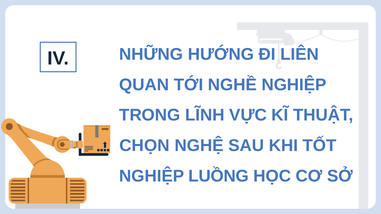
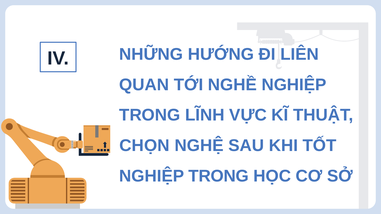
LUỒNG: LUỒNG -> TRONG (219, 176)
